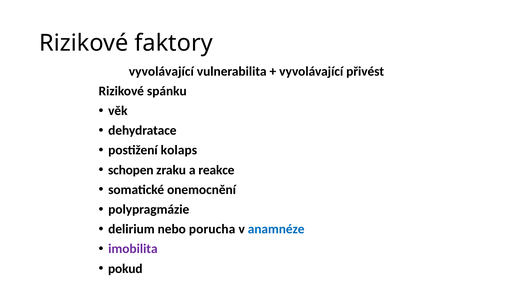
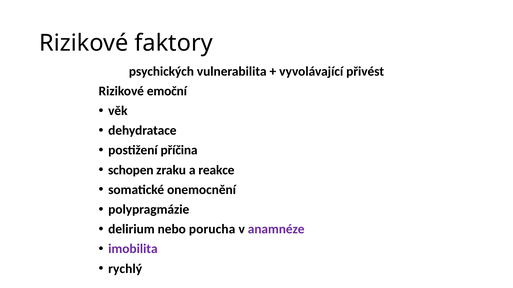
vyvolávající: vyvolávající -> psychických (161, 71)
spánku: spánku -> emoční (167, 91)
kolaps: kolaps -> příčina (179, 151)
anamnéze colour: blue -> purple (276, 230)
pokud: pokud -> rychlý (125, 269)
